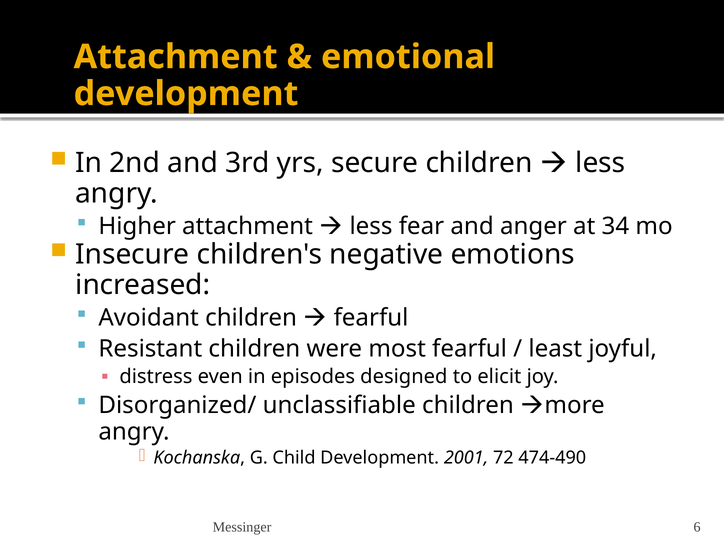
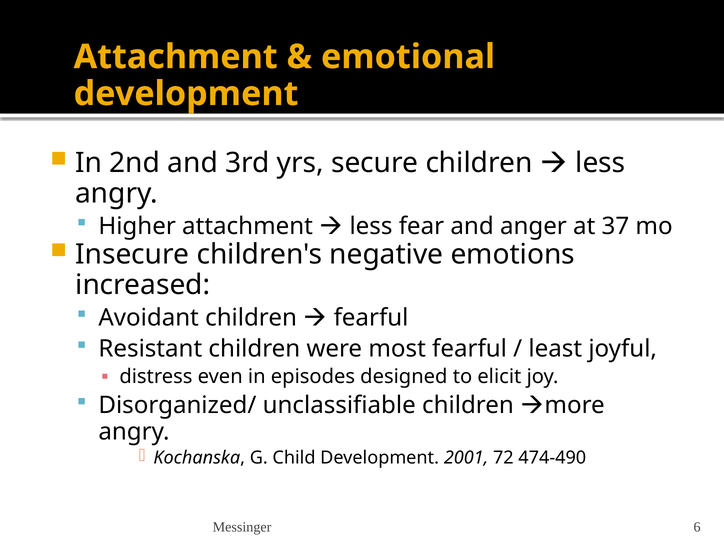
34: 34 -> 37 (615, 226)
